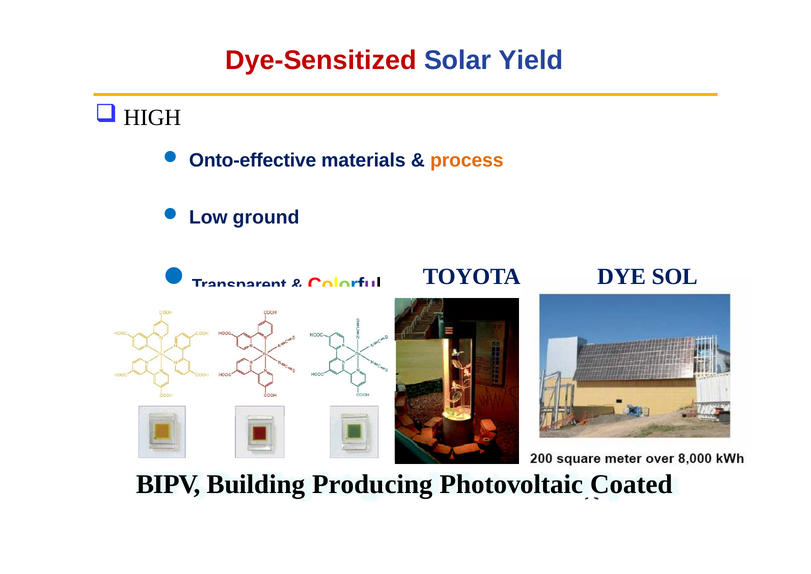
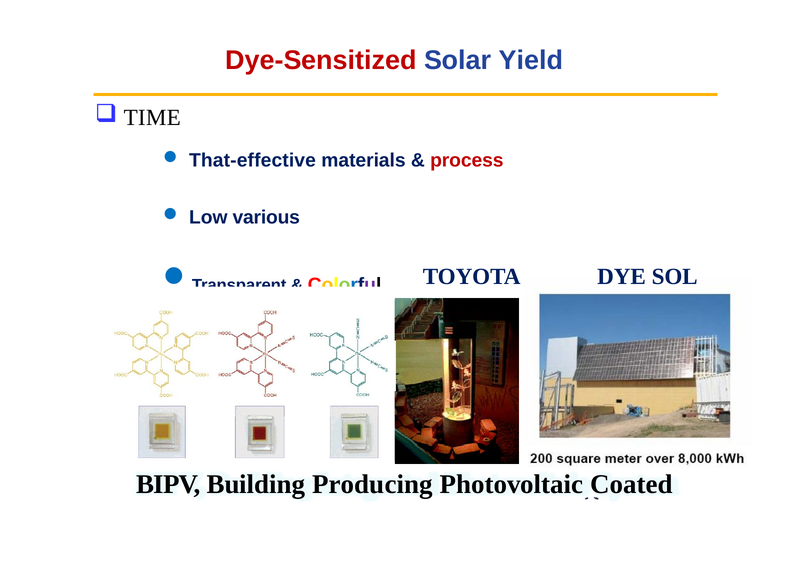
HIGH: HIGH -> TIME (152, 118)
Onto-effective: Onto-effective -> That-effective (253, 160)
process colour: orange -> red (467, 160)
ground: ground -> various (266, 217)
